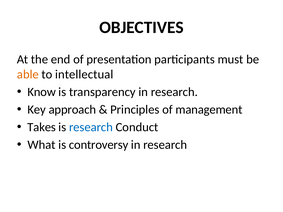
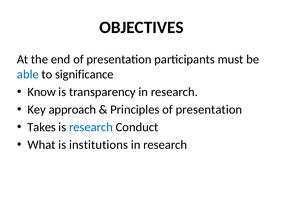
able colour: orange -> blue (28, 74)
intellectual: intellectual -> significance (84, 74)
Principles of management: management -> presentation (209, 110)
controversy: controversy -> institutions (98, 145)
